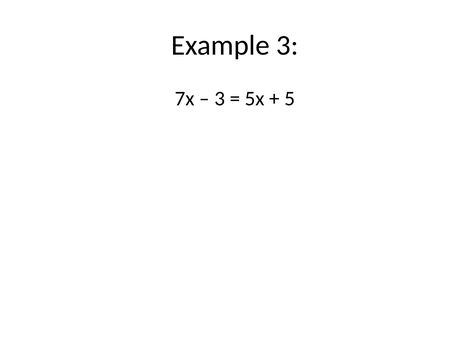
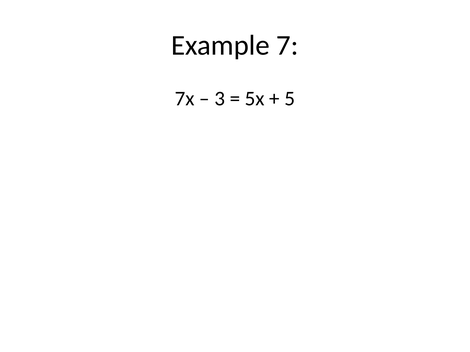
Example 3: 3 -> 7 (287, 45)
